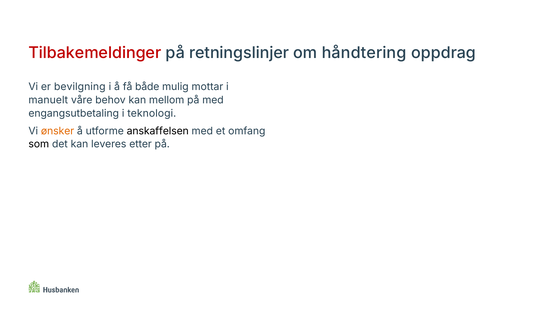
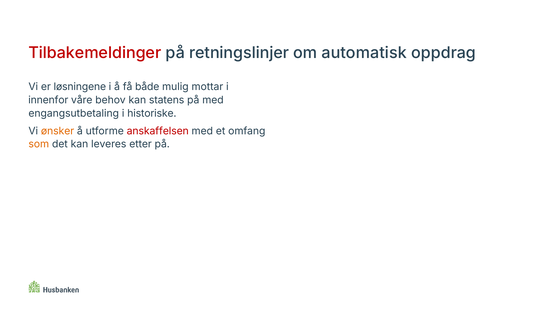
håndtering: håndtering -> automatisk (364, 53)
bevilgning: bevilgning -> løsningene (80, 87)
manuelt: manuelt -> innenfor (48, 100)
mellom: mellom -> statens (167, 100)
teknologi: teknologi -> historiske (152, 114)
anskaffelsen colour: black -> red (158, 131)
som colour: black -> orange (39, 144)
